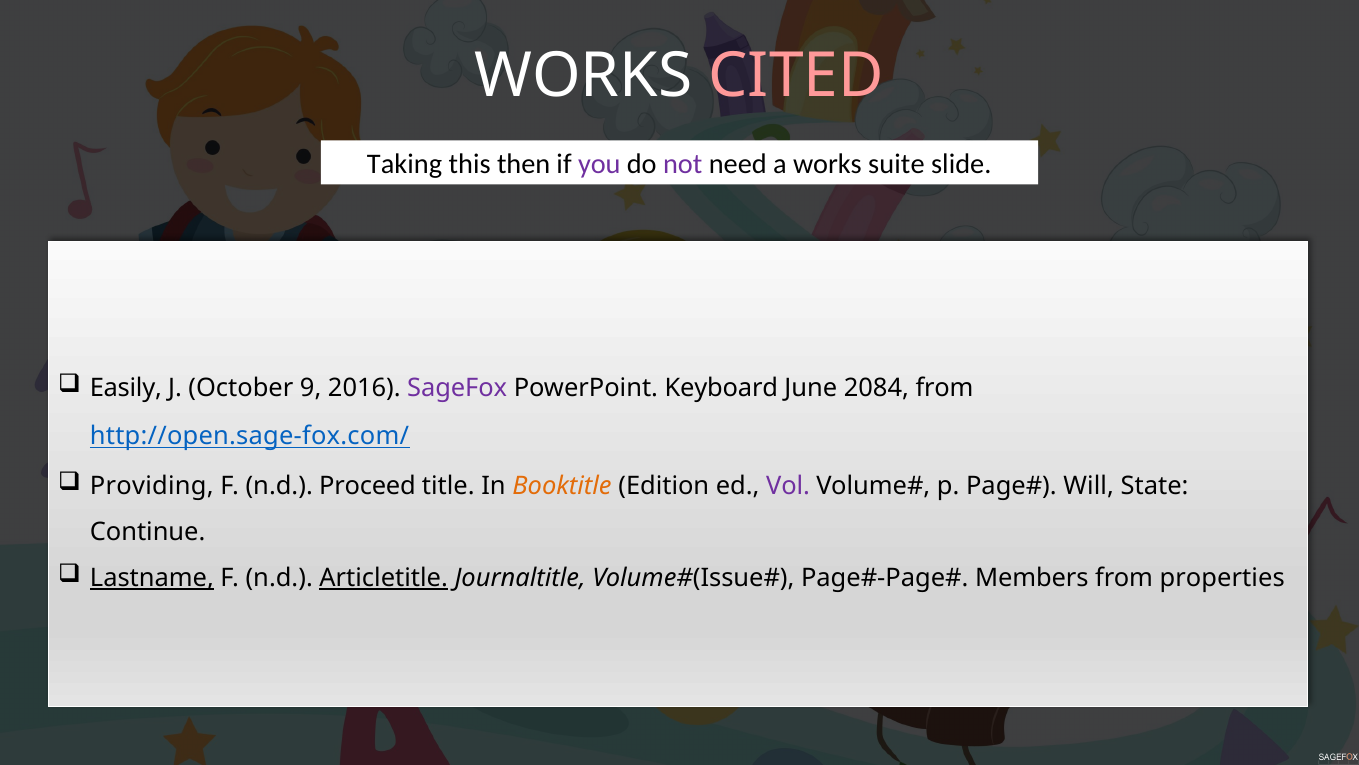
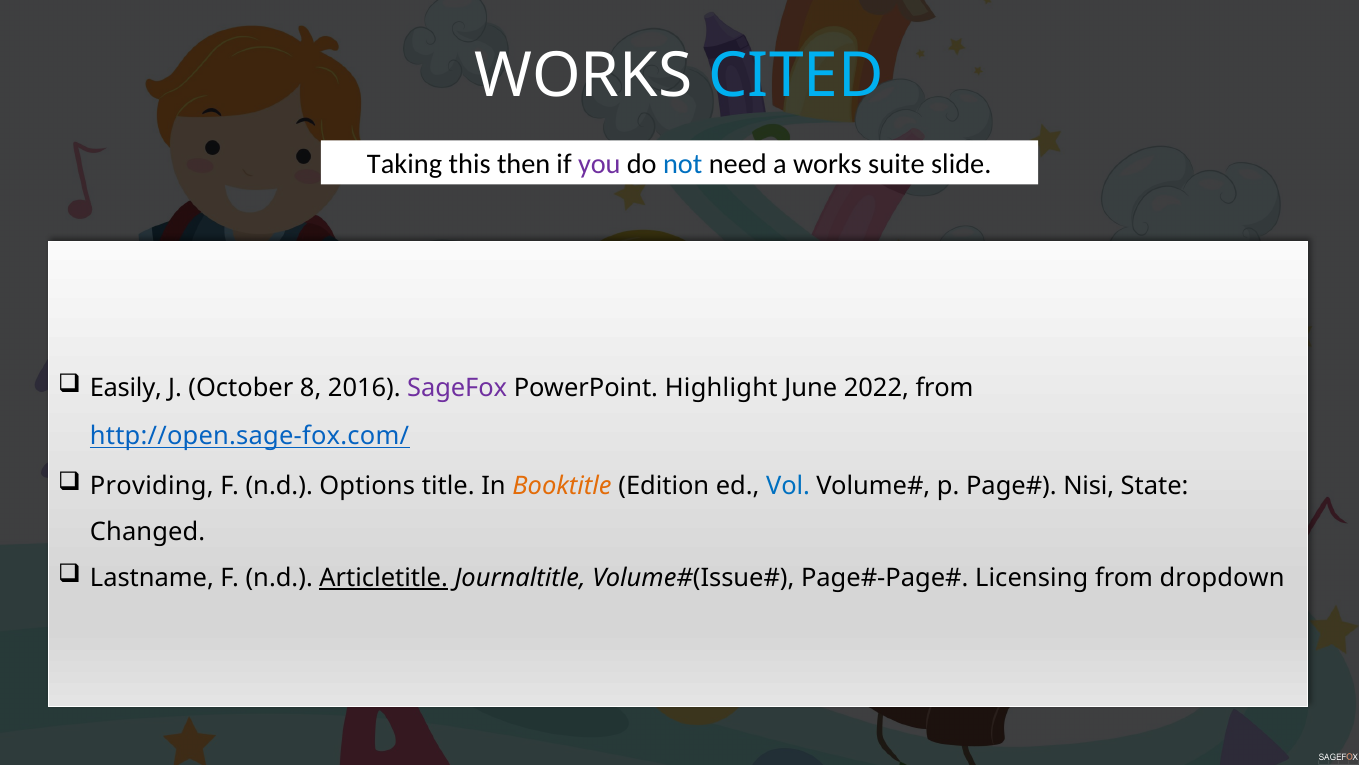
CITED colour: pink -> light blue (796, 75)
not colour: purple -> blue (683, 164)
9: 9 -> 8 (311, 388)
Keyboard: Keyboard -> Highlight (721, 388)
2084: 2084 -> 2022 (876, 388)
Proceed: Proceed -> Options (367, 486)
Vol colour: purple -> blue (788, 486)
Will: Will -> Nisi (1089, 486)
Continue: Continue -> Changed (148, 532)
Lastname underline: present -> none (152, 577)
Members: Members -> Licensing (1032, 577)
properties: properties -> dropdown (1222, 577)
